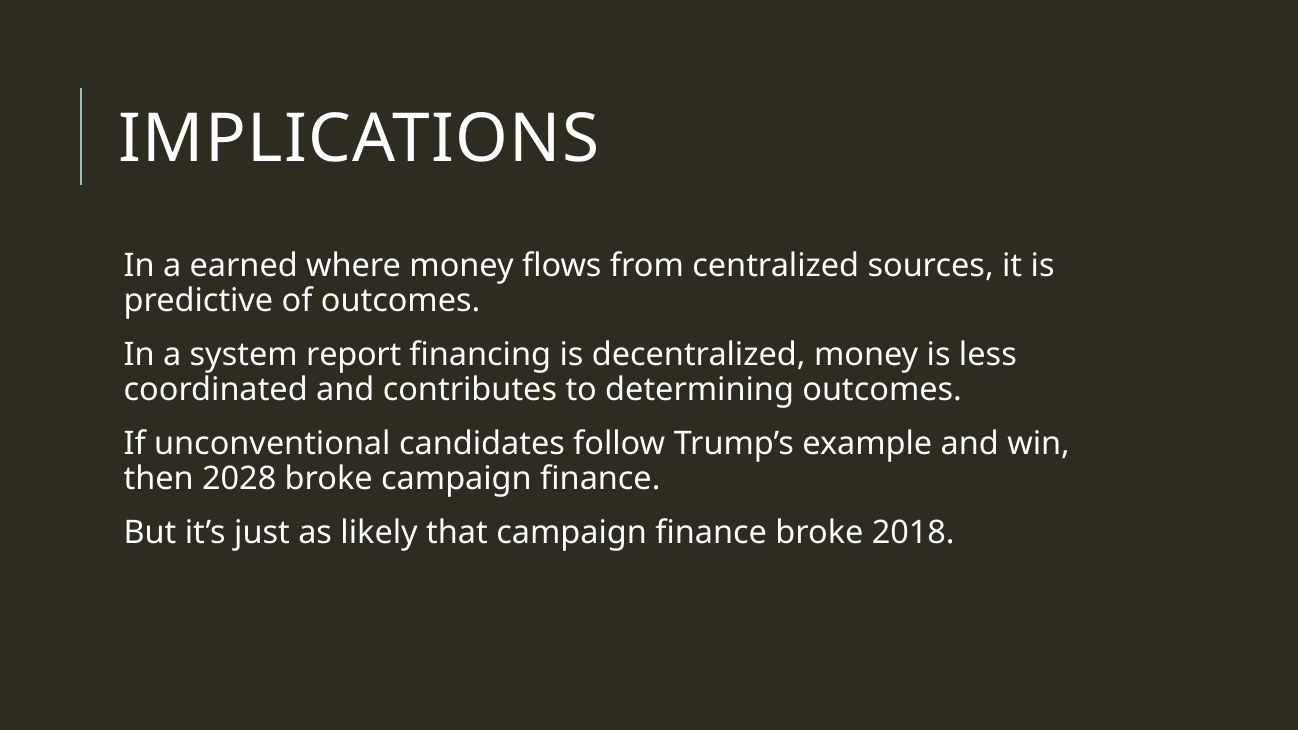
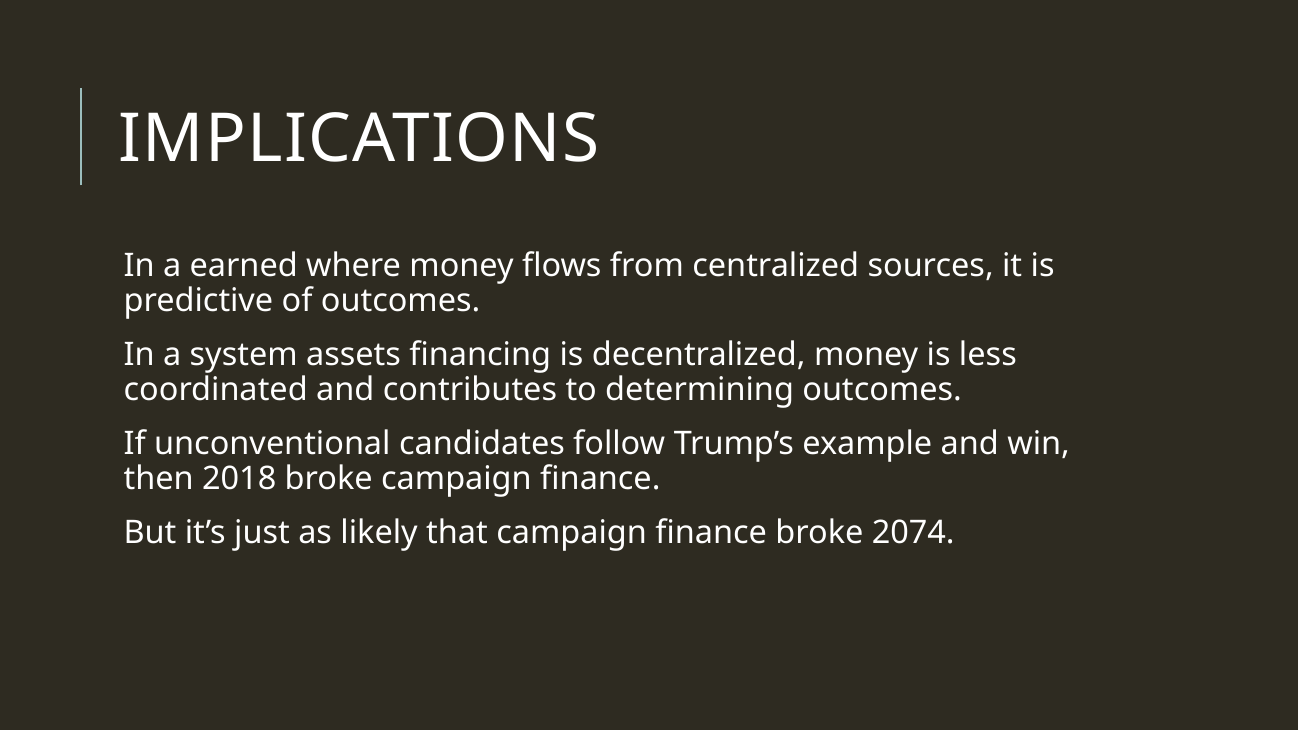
report: report -> assets (354, 355)
2028: 2028 -> 2018 (239, 479)
2018: 2018 -> 2074 (913, 533)
